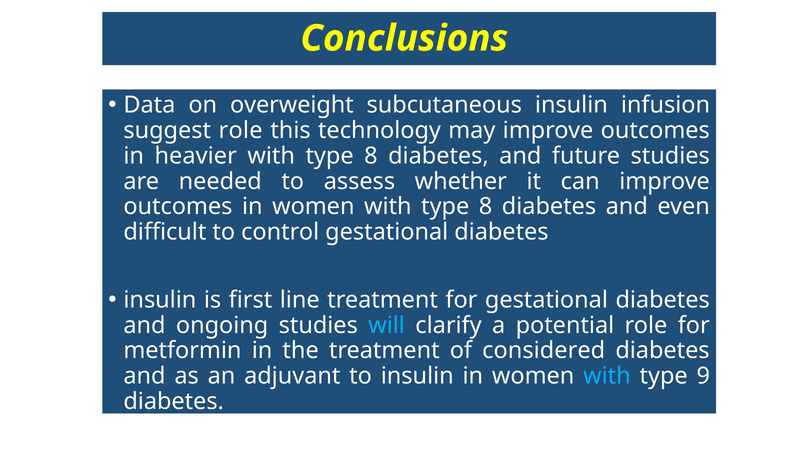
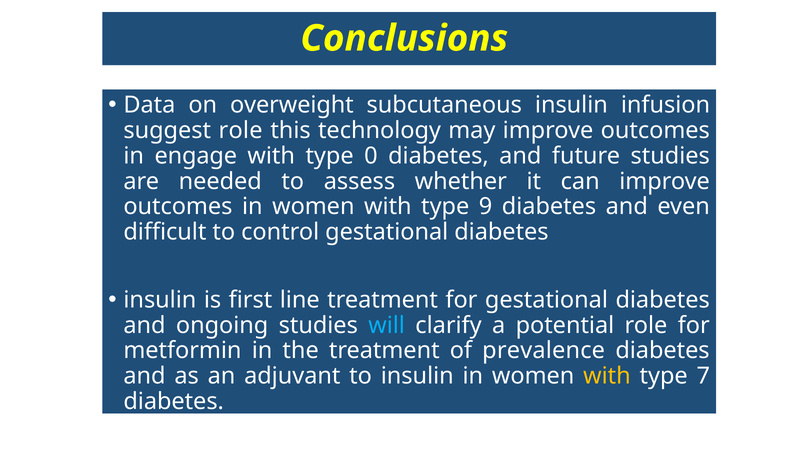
in heavier: heavier -> engage (196, 156)
8: 8 -> 0 (371, 156)
women with type 8: 8 -> 9 (486, 206)
considered: considered -> prevalence (544, 350)
with colour: light blue -> yellow (607, 376)
9: 9 -> 7 (703, 376)
